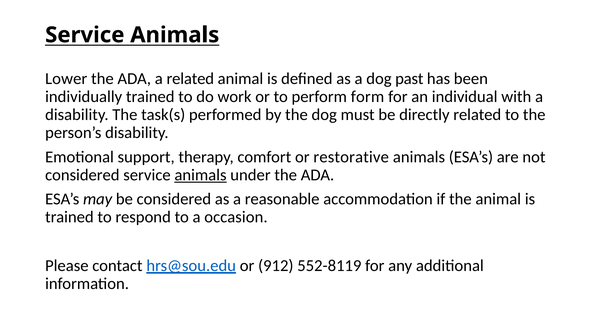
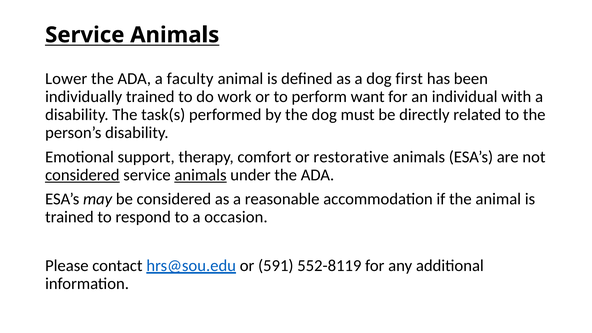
a related: related -> faculty (190, 79)
past: past -> first (409, 79)
form: form -> want (368, 97)
considered underline: none -> present (82, 175)
912: 912 -> 591 (276, 266)
